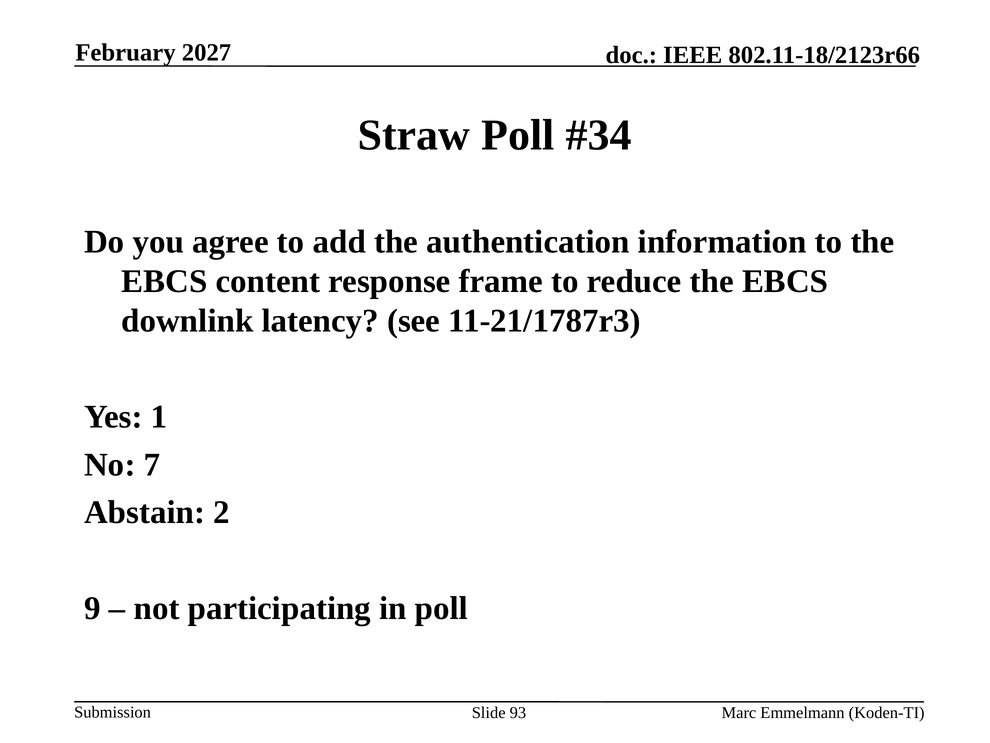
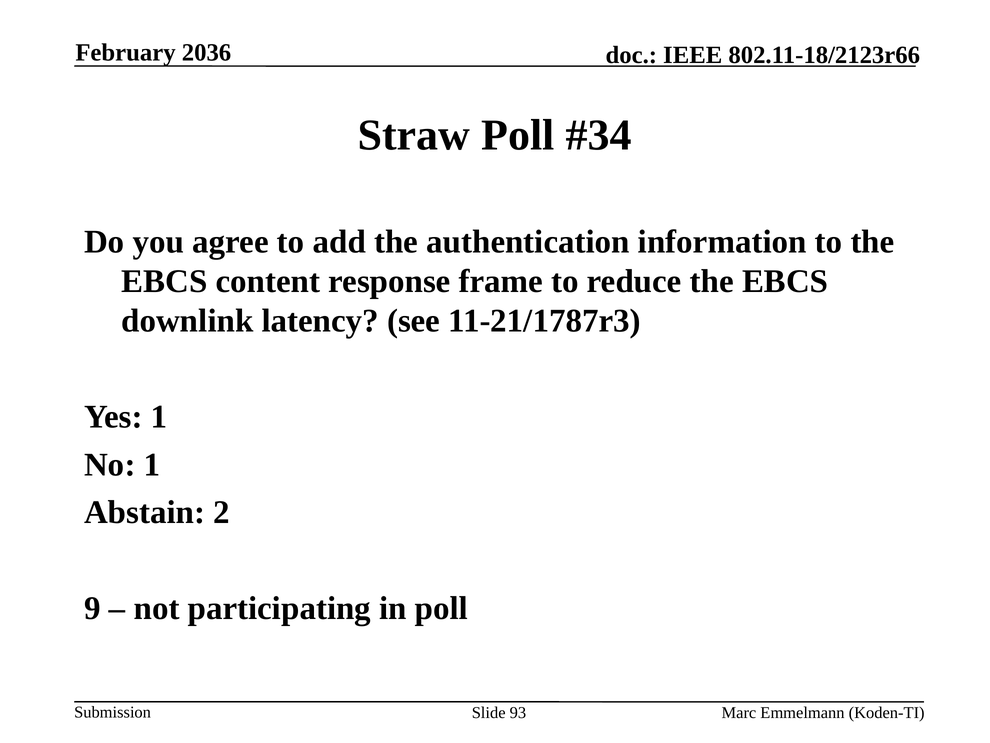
2027: 2027 -> 2036 (207, 52)
No 7: 7 -> 1 (152, 464)
